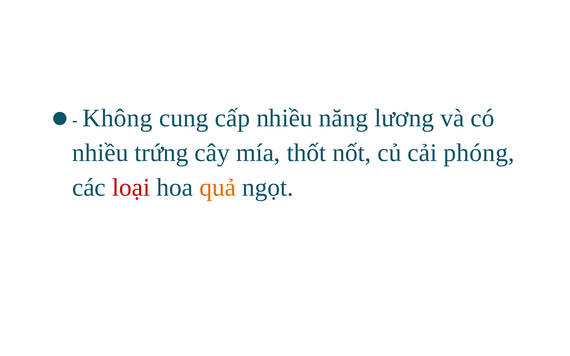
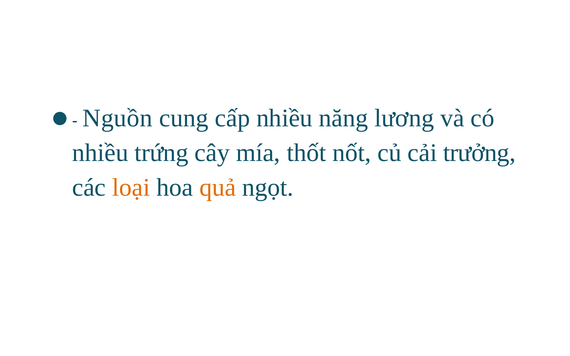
Không: Không -> Nguồn (117, 118)
phóng: phóng -> trưởng (479, 153)
loại colour: red -> orange (131, 188)
